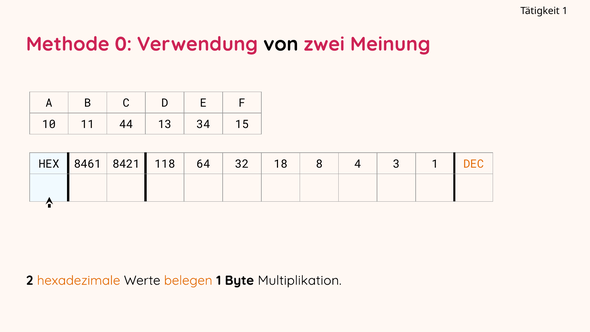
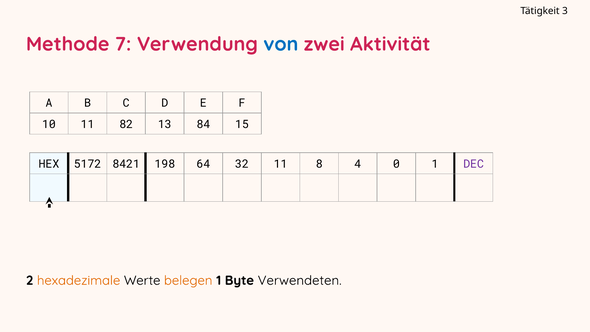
Tätigkeit 1: 1 -> 3 (565, 11)
0: 0 -> 7 (123, 44)
von colour: black -> blue (281, 44)
Meinung: Meinung -> Aktivität (390, 44)
44: 44 -> 82 (126, 124)
34: 34 -> 84 (203, 124)
8461: 8461 -> 5172 (88, 164)
118: 118 -> 198 (165, 164)
32 18: 18 -> 11 (281, 164)
3: 3 -> 0 (396, 164)
DEC colour: orange -> purple (474, 164)
Multiplikation: Multiplikation -> Verwendeten (300, 280)
